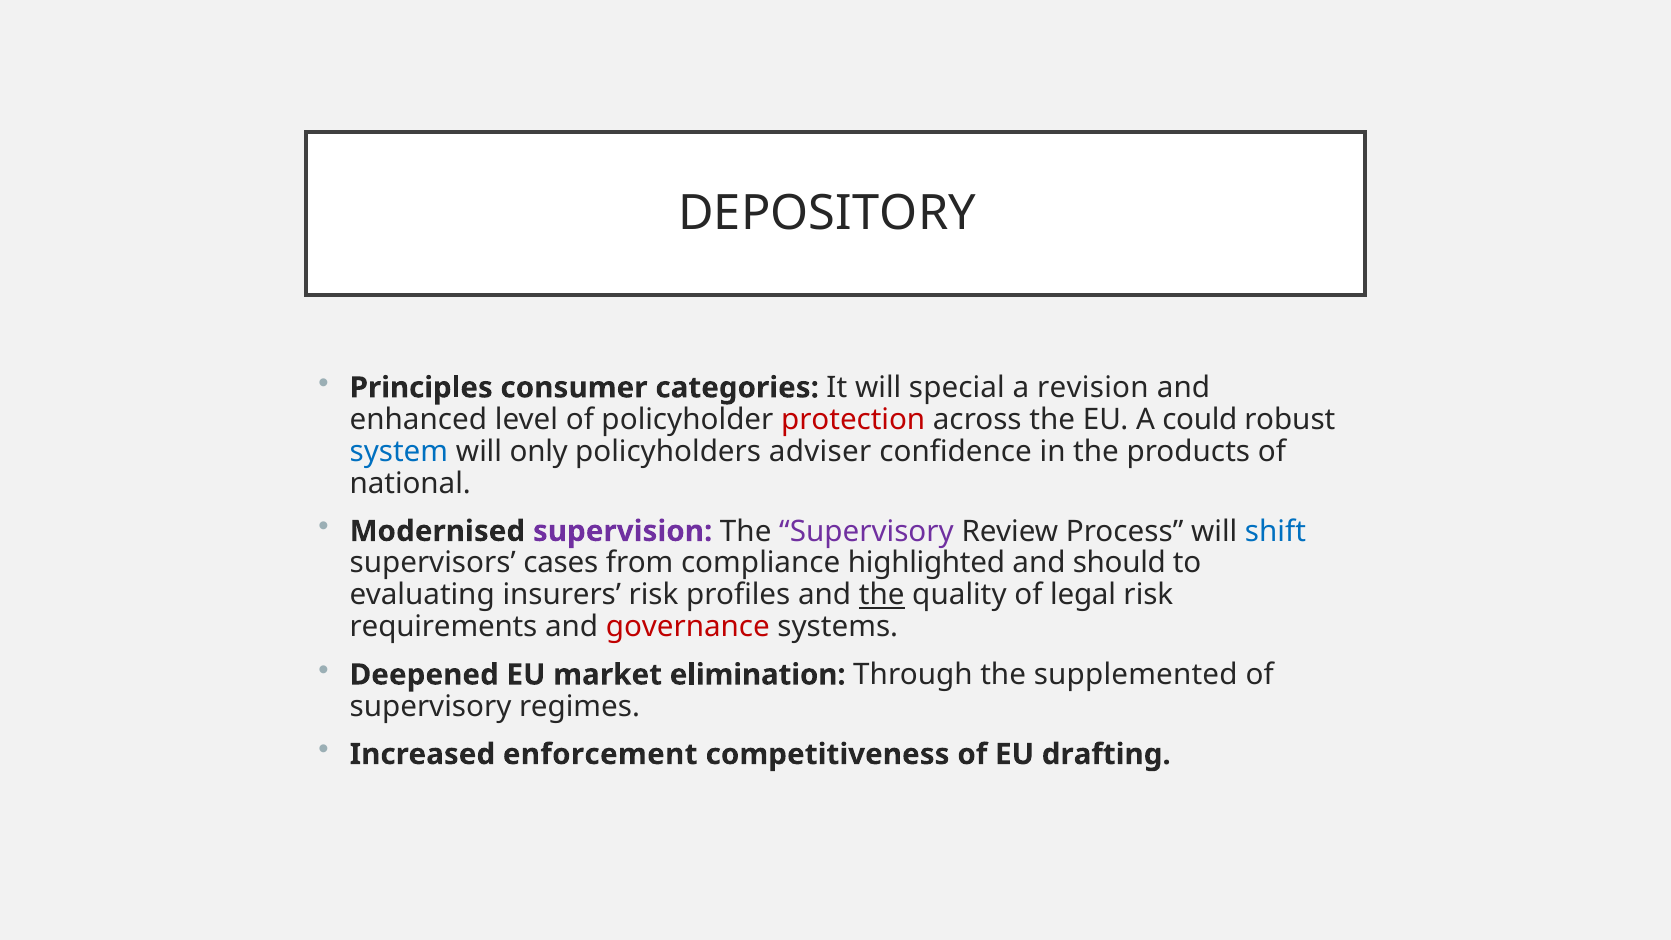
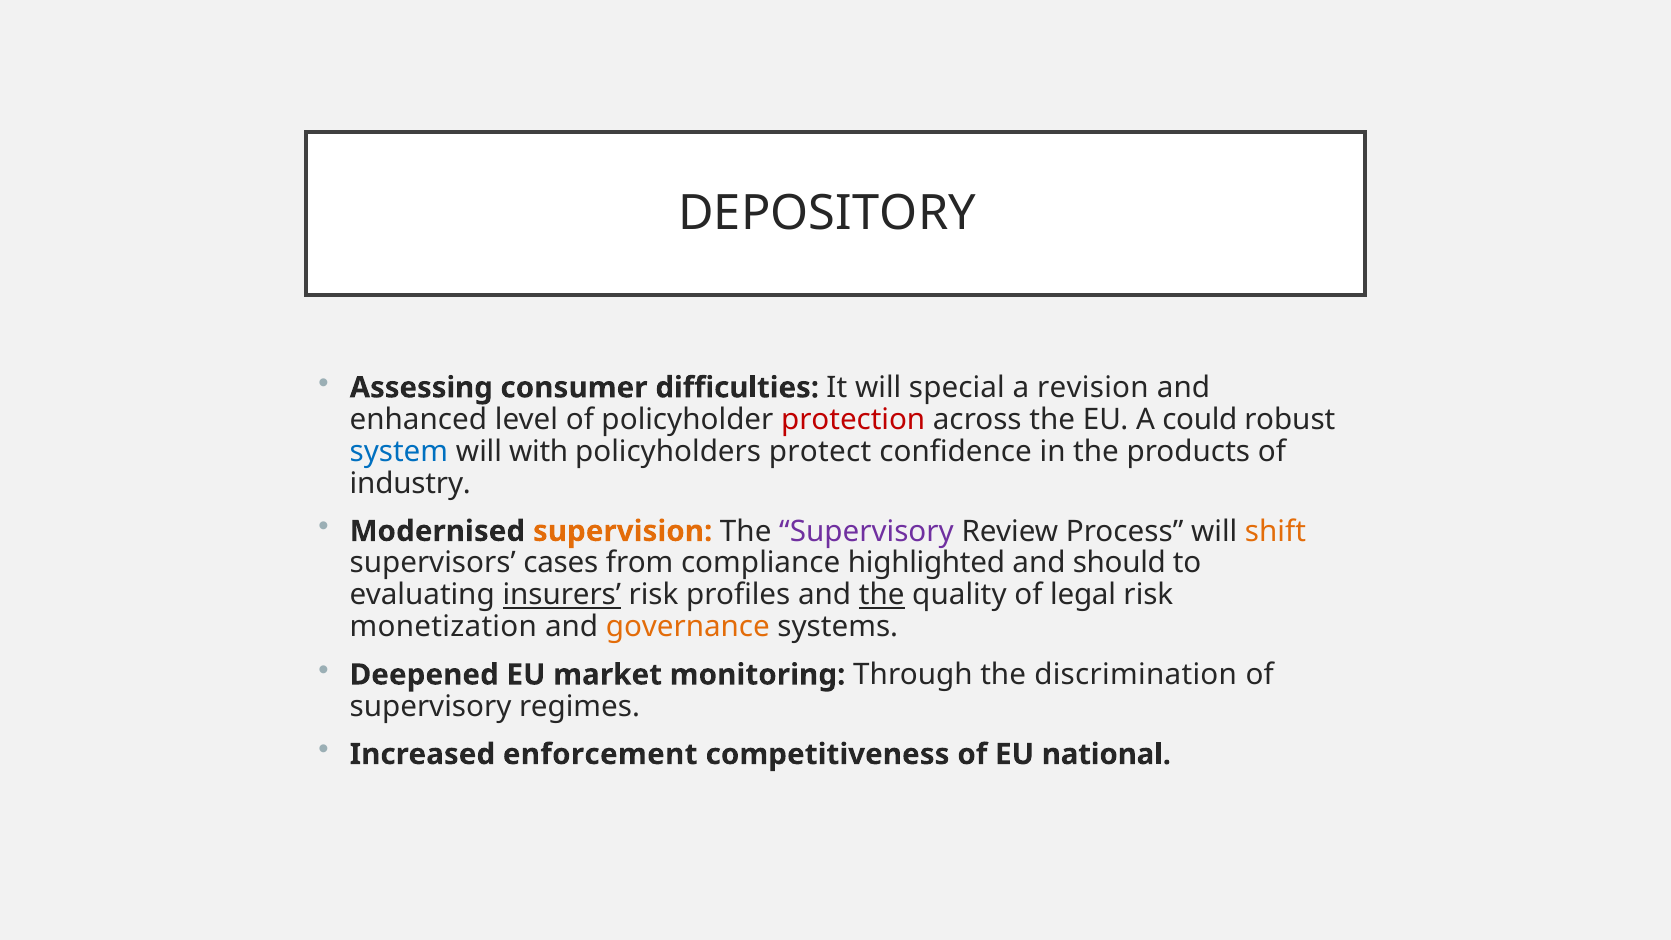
Principles: Principles -> Assessing (421, 388)
categories: categories -> difficulties (737, 388)
only: only -> with (539, 452)
adviser: adviser -> protect (820, 452)
national: national -> industry (410, 484)
supervision colour: purple -> orange (623, 531)
shift colour: blue -> orange (1275, 531)
insurers underline: none -> present (562, 595)
requirements: requirements -> monetization (443, 627)
governance colour: red -> orange (688, 627)
elimination: elimination -> monitoring (758, 675)
supplemented: supplemented -> discrimination (1136, 675)
drafting: drafting -> national (1106, 754)
